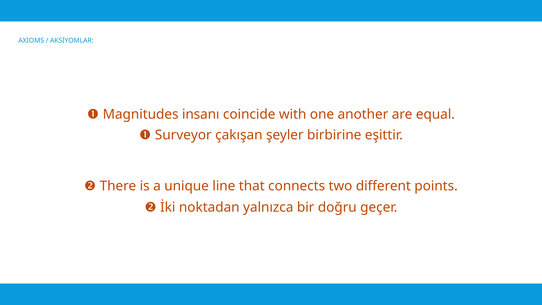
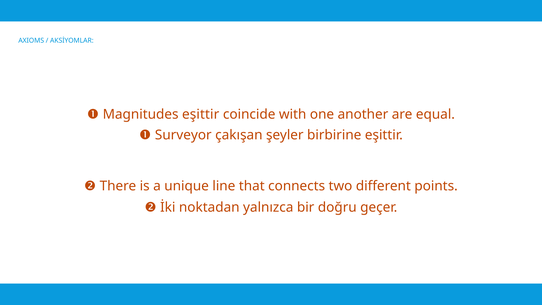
Magnitudes insanı: insanı -> eşittir (201, 114)
